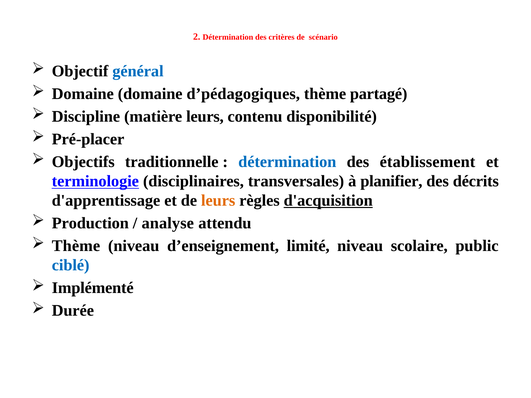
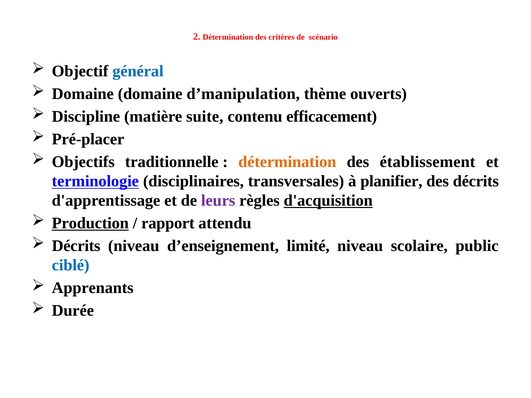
d’pédagogiques: d’pédagogiques -> d’manipulation (243, 94)
partagé: partagé -> ouverts (379, 94)
matière leurs: leurs -> suite (205, 116)
disponibilité: disponibilité -> efficacement (332, 116)
détermination colour: blue -> orange (287, 162)
leurs colour: orange -> purple (218, 201)
Production underline: none -> present (90, 223)
analyse: analyse -> rapport (168, 223)
Thème: Thème -> Décrits (76, 246)
Implémenté: Implémenté -> Apprenants (93, 288)
